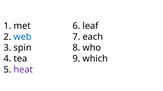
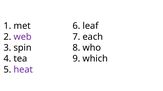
web colour: blue -> purple (23, 37)
